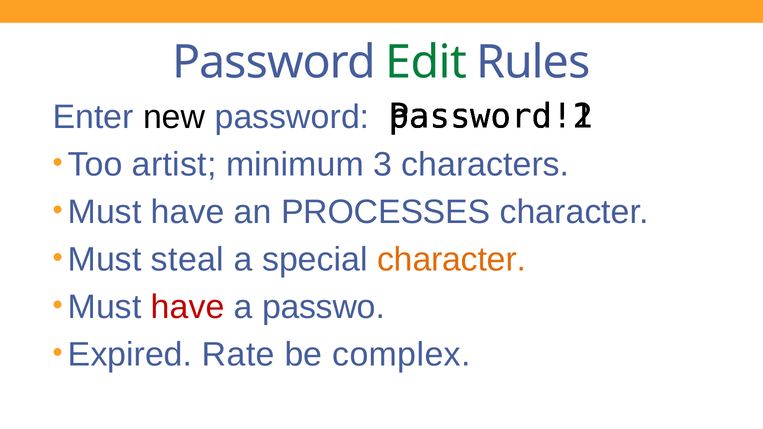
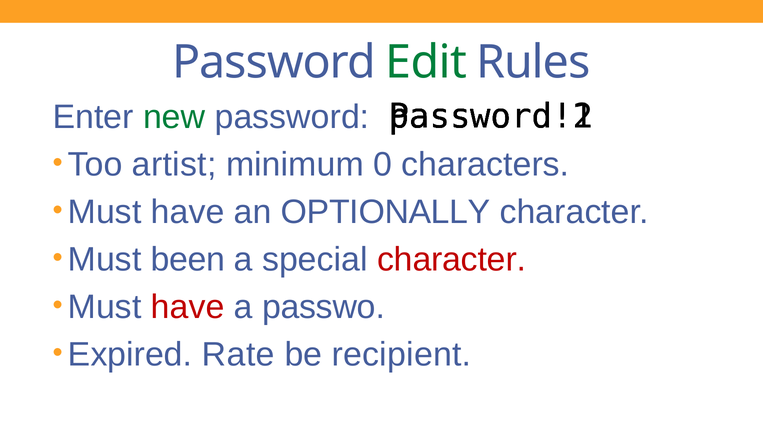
new colour: black -> green (174, 117)
3: 3 -> 0 (383, 164)
PROCESSES: PROCESSES -> OPTIONALLY (386, 212)
steal: steal -> been (188, 259)
character colour: orange -> red (452, 259)
complex: complex -> recipient (401, 355)
